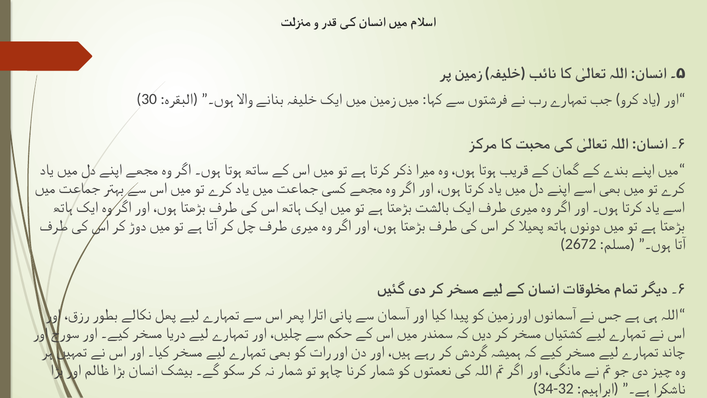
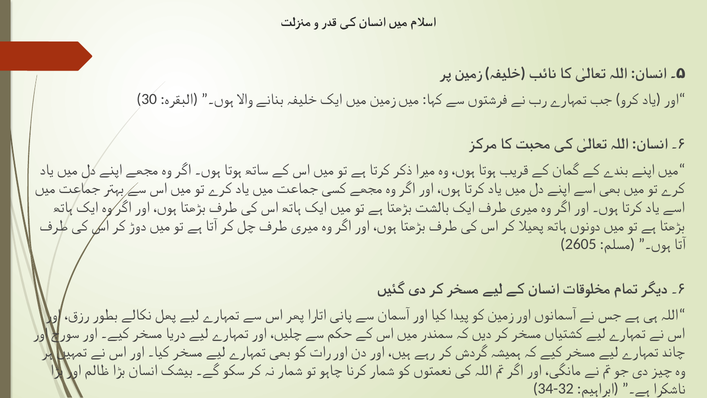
2672: 2672 -> 2605 (581, 244)
